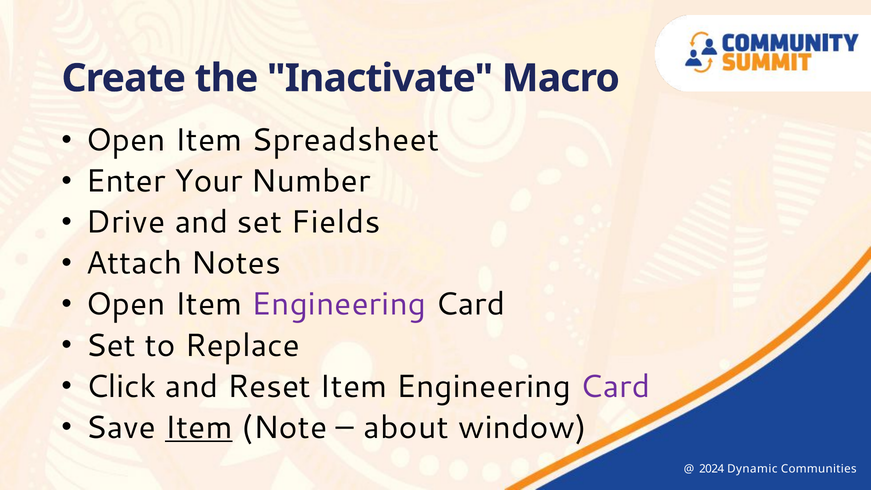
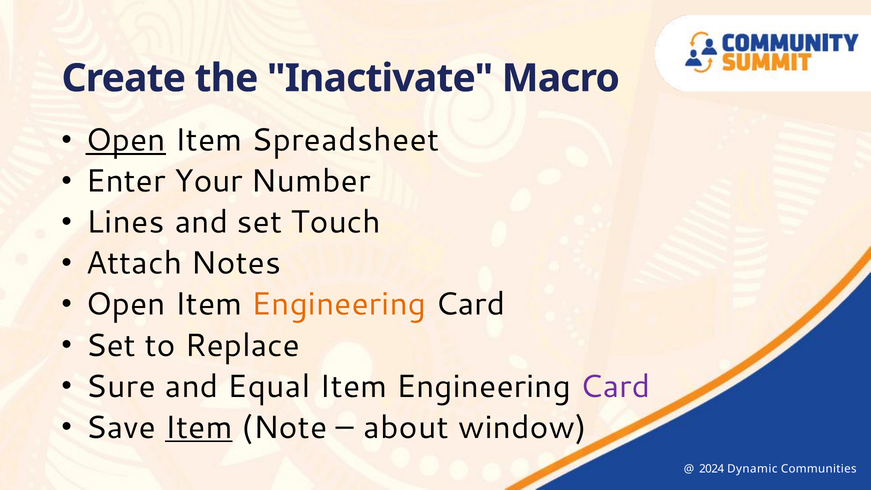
Open underline: none -> present (126, 140)
Drive: Drive -> Lines (126, 222)
Fields: Fields -> Touch (336, 222)
Engineering colour: purple -> orange (339, 304)
Click: Click -> Sure (121, 386)
Reset: Reset -> Equal (269, 386)
